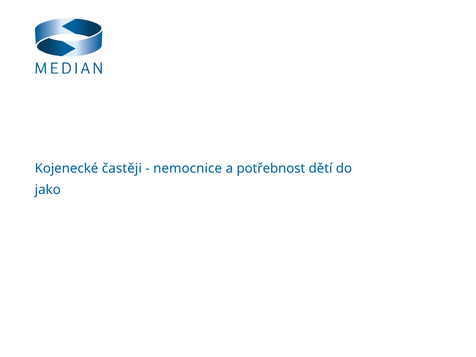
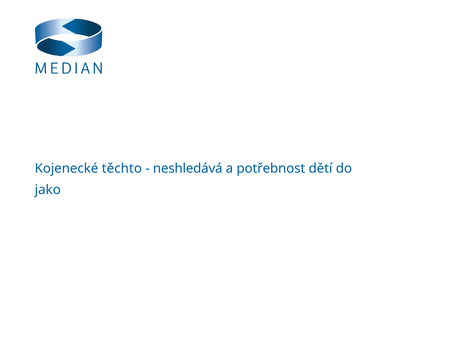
častěji: častěji -> těchto (122, 168)
nemocnice: nemocnice -> neshledává (188, 168)
